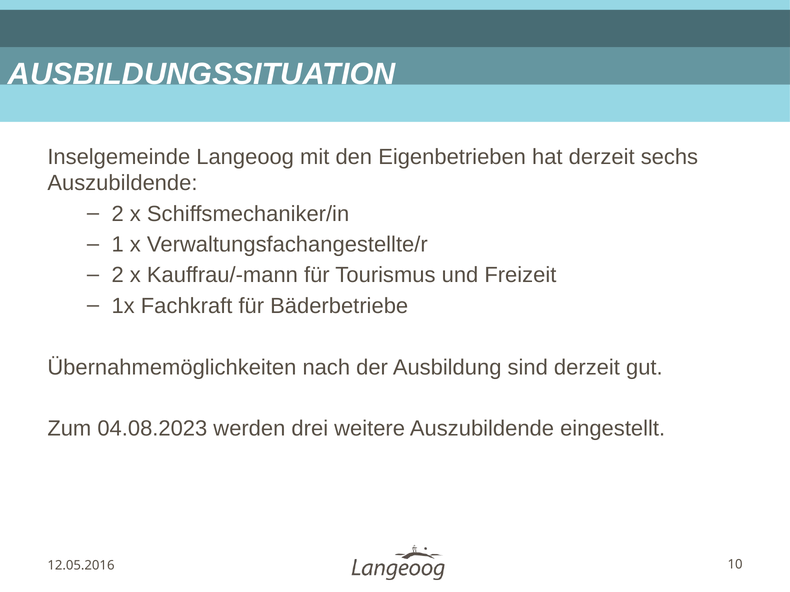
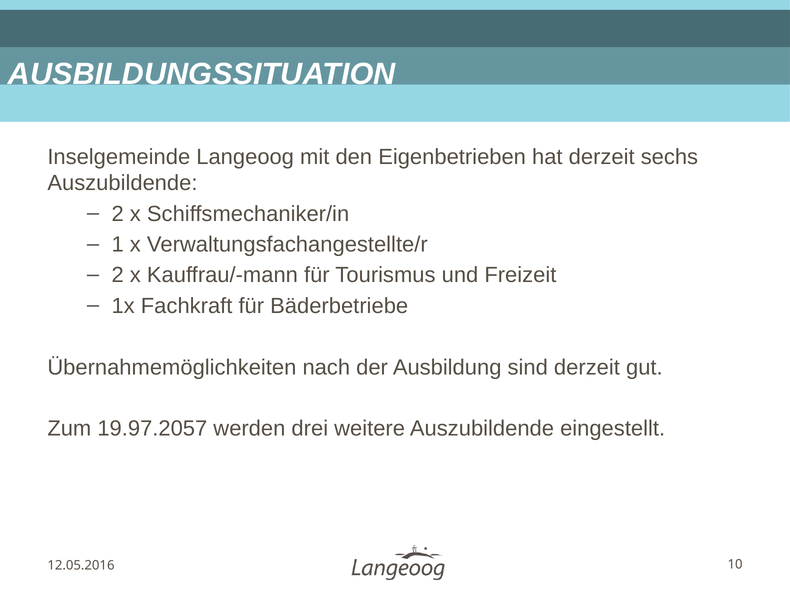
04.08.2023: 04.08.2023 -> 19.97.2057 (152, 429)
